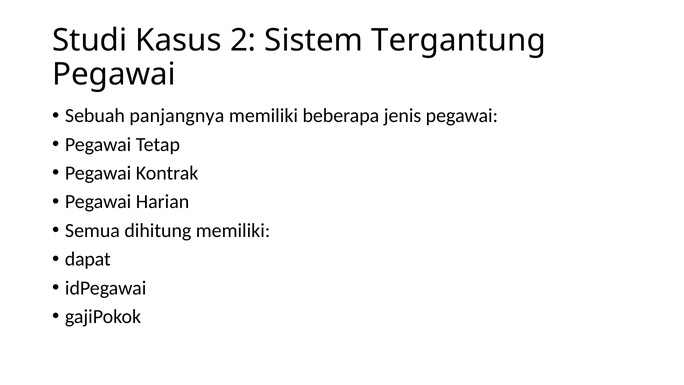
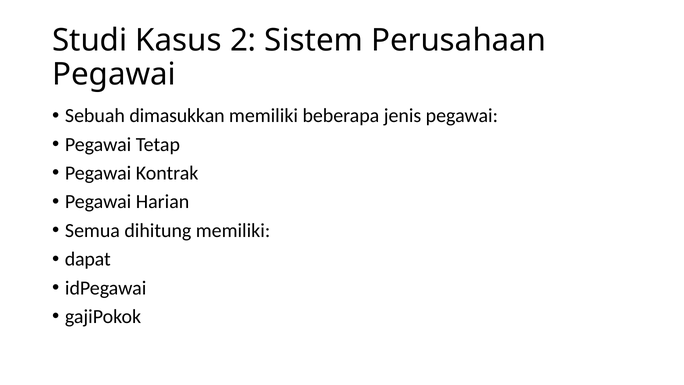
Tergantung: Tergantung -> Perusahaan (459, 41)
panjangnya: panjangnya -> dimasukkan (177, 116)
